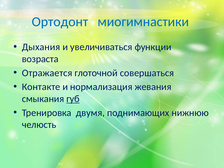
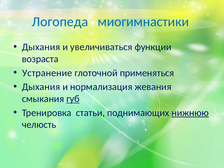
Ортодонт: Ортодонт -> Логопеда (60, 22)
Отражается: Отражается -> Устранение (47, 73)
совершаться: совершаться -> применяться (147, 73)
Контакте: Контакте -> Дыхания (41, 87)
двумя: двумя -> статьи (90, 113)
нижнюю underline: none -> present (190, 113)
